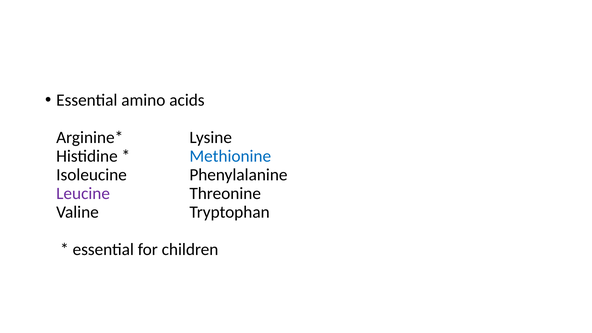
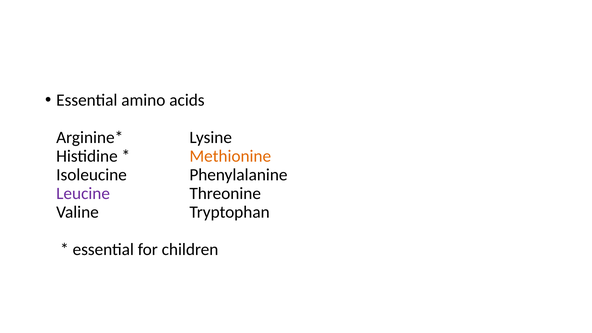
Methionine colour: blue -> orange (230, 156)
